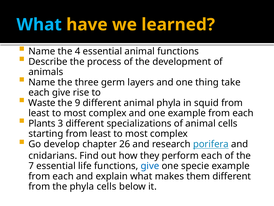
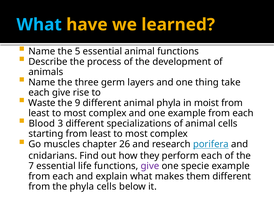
4: 4 -> 5 (78, 51)
squid: squid -> moist (206, 103)
Plants: Plants -> Blood (42, 123)
develop: develop -> muscles (62, 144)
give colour: blue -> purple (150, 166)
